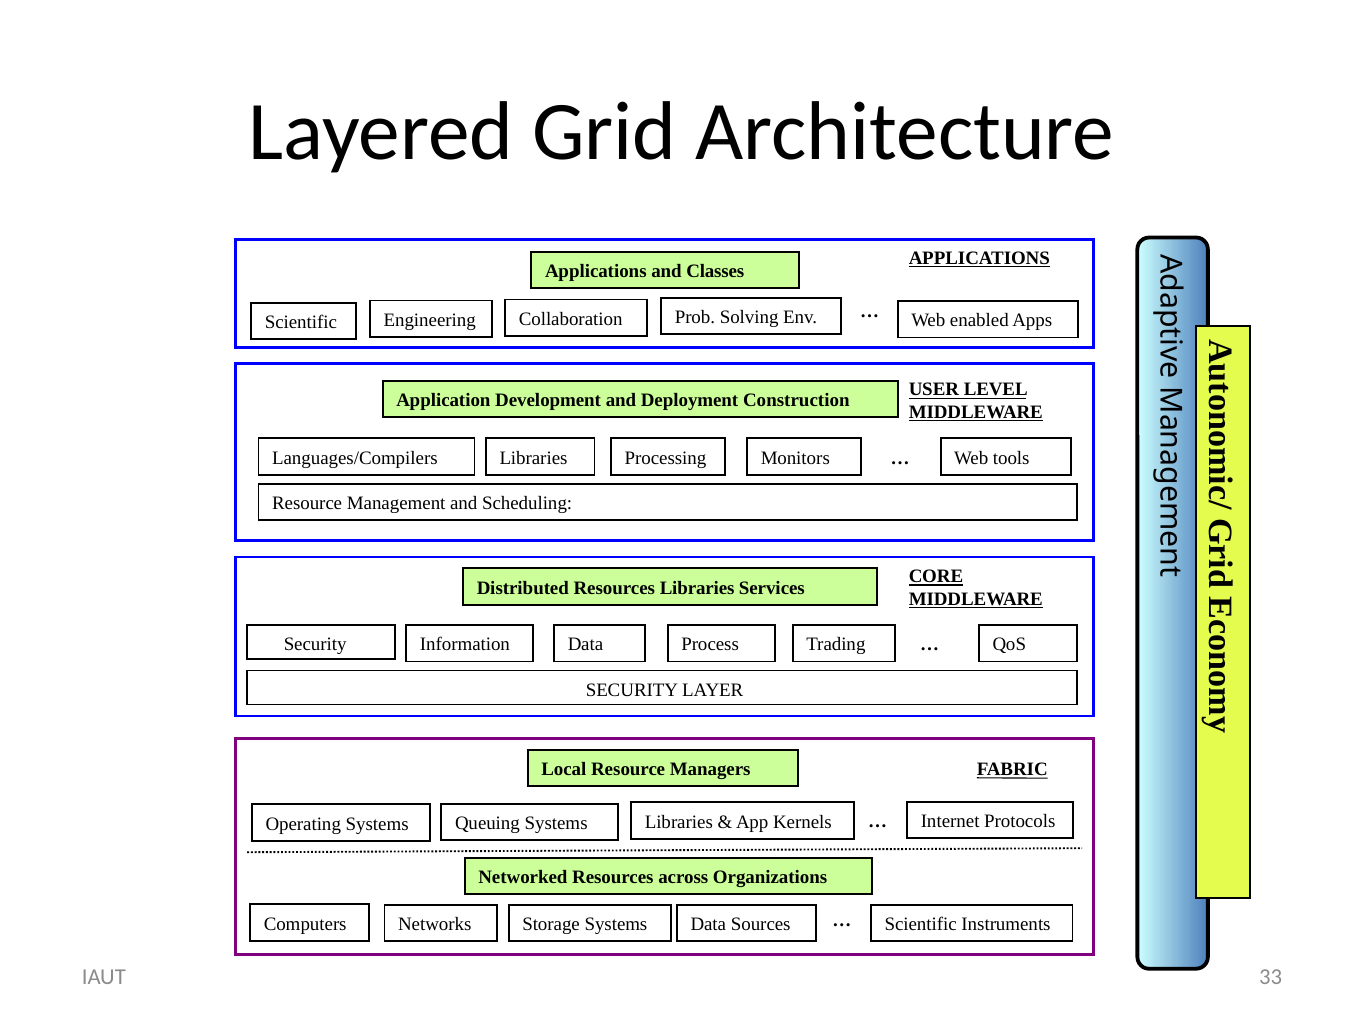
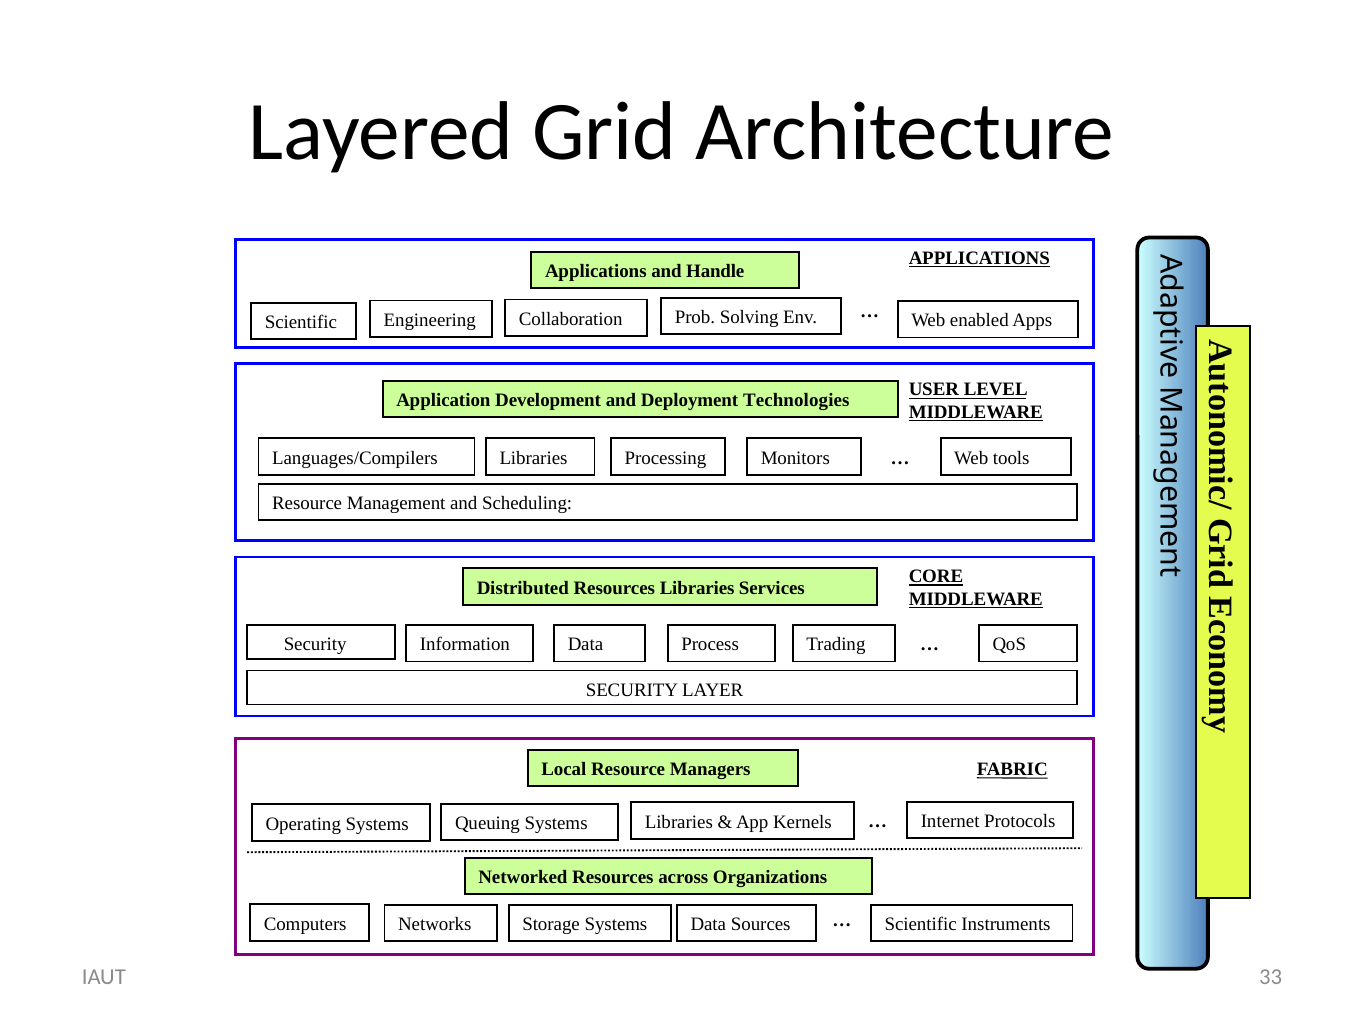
Classes: Classes -> Handle (715, 271)
Construction: Construction -> Technologies (796, 400)
